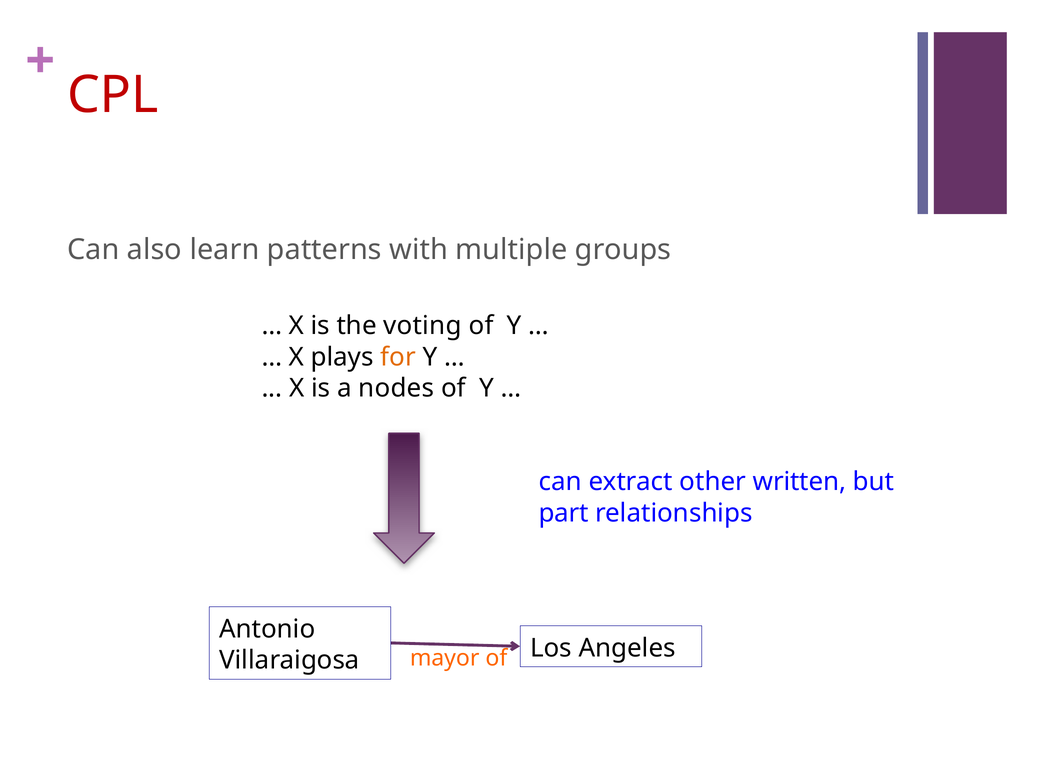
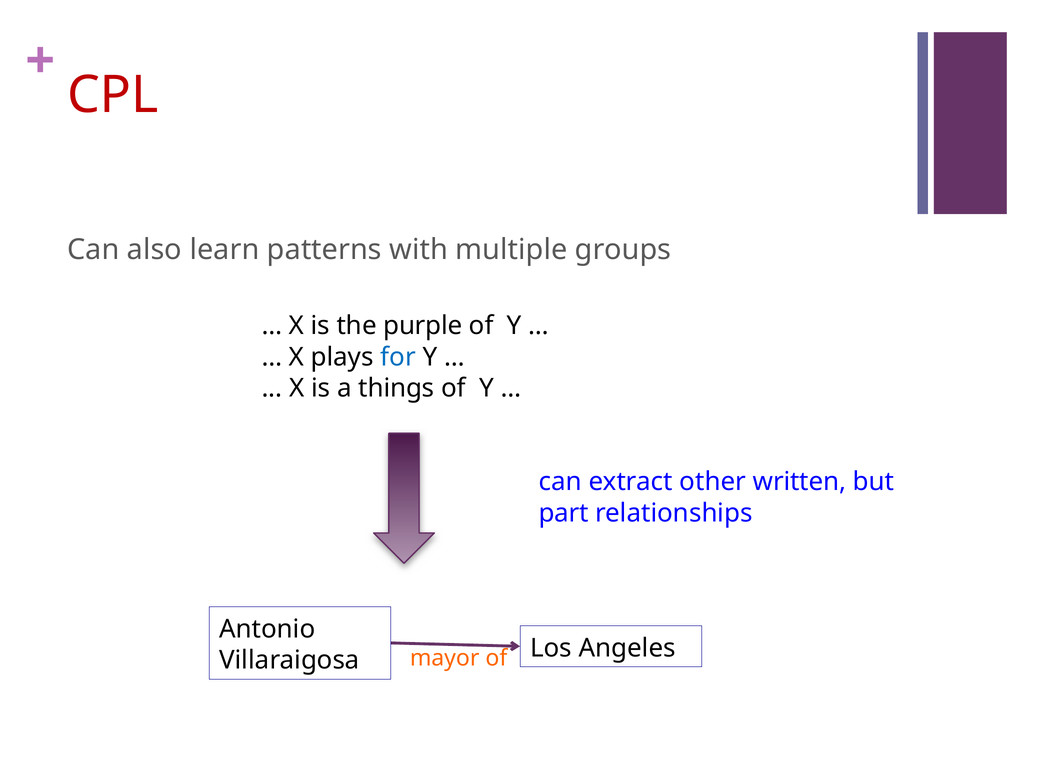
voting: voting -> purple (423, 326)
for colour: orange -> blue (398, 357)
nodes: nodes -> things (396, 388)
